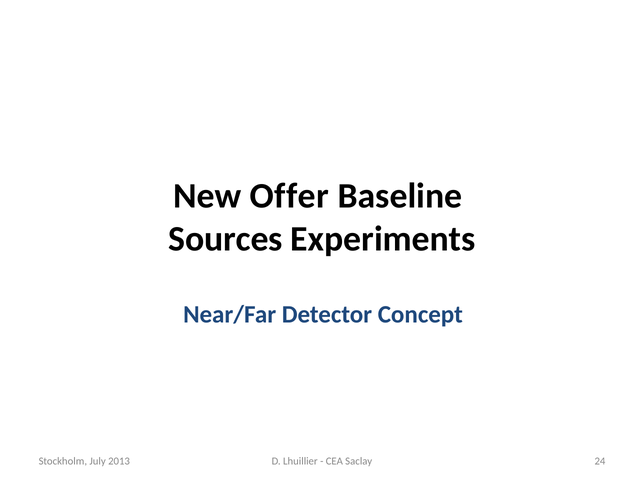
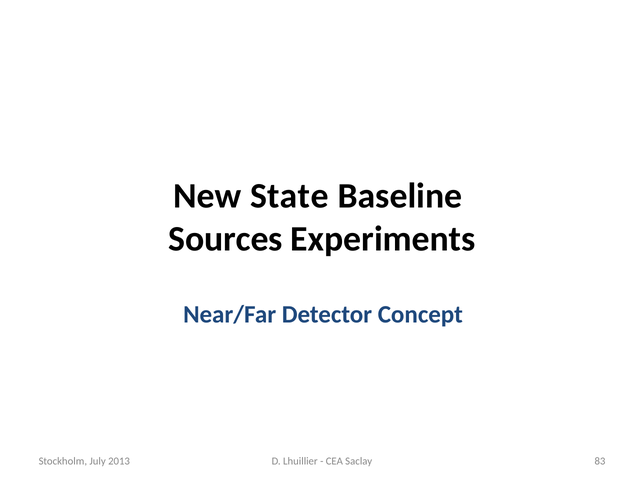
Offer: Offer -> State (289, 196)
24: 24 -> 83 (600, 461)
